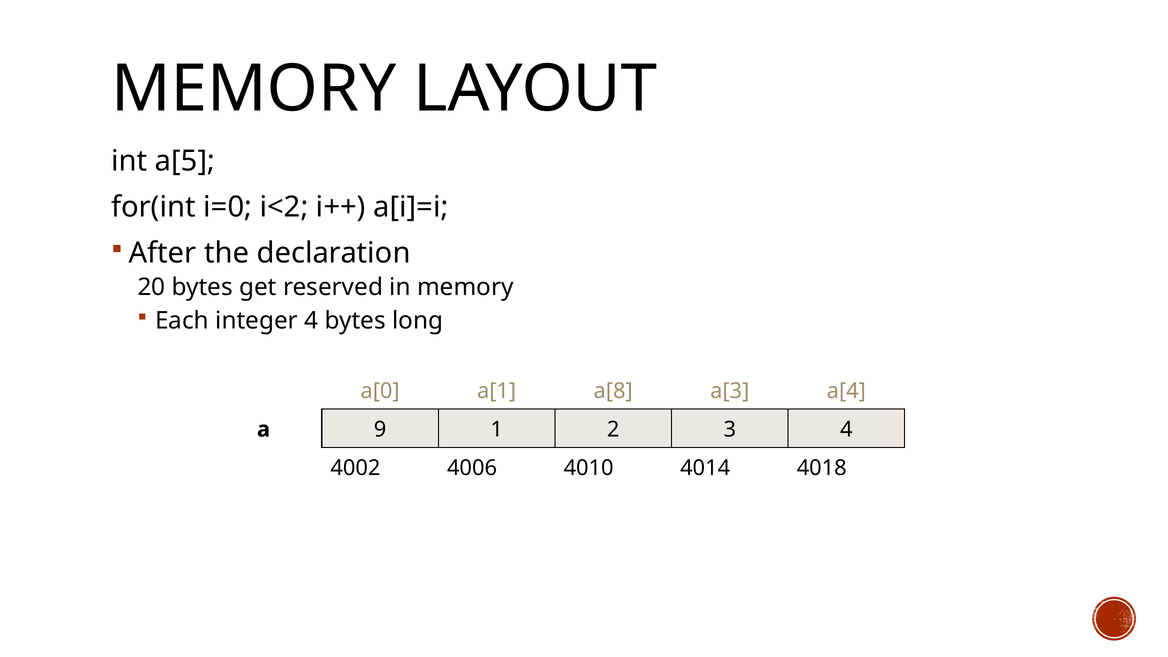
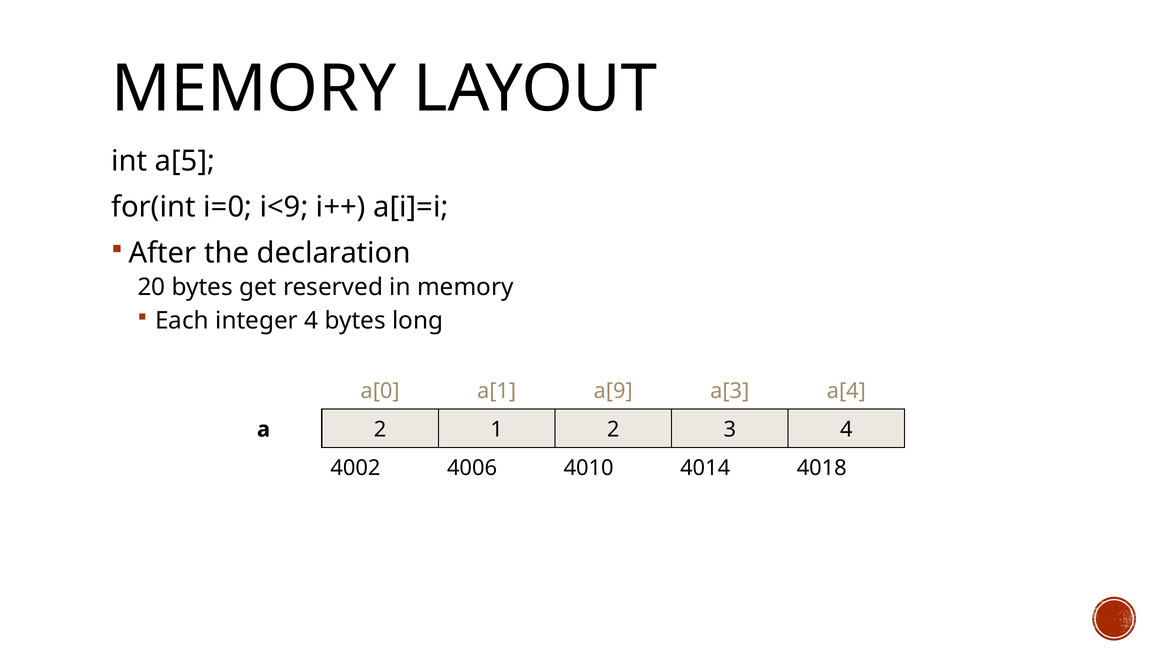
i<2: i<2 -> i<9 (284, 207)
a[8: a[8 -> a[9 (613, 391)
a 9: 9 -> 2 (380, 429)
